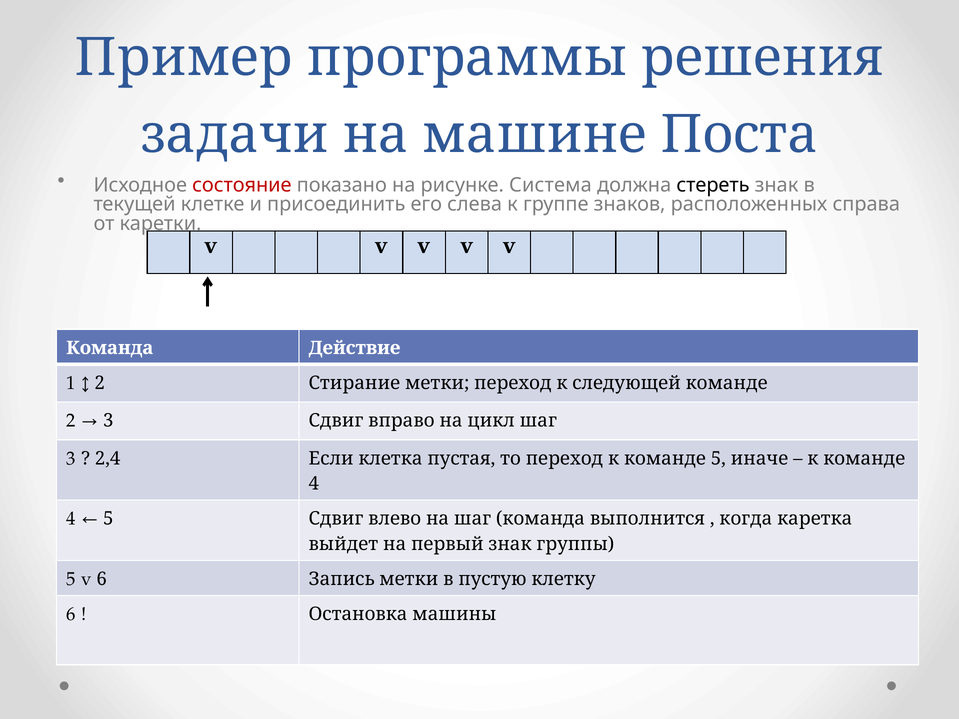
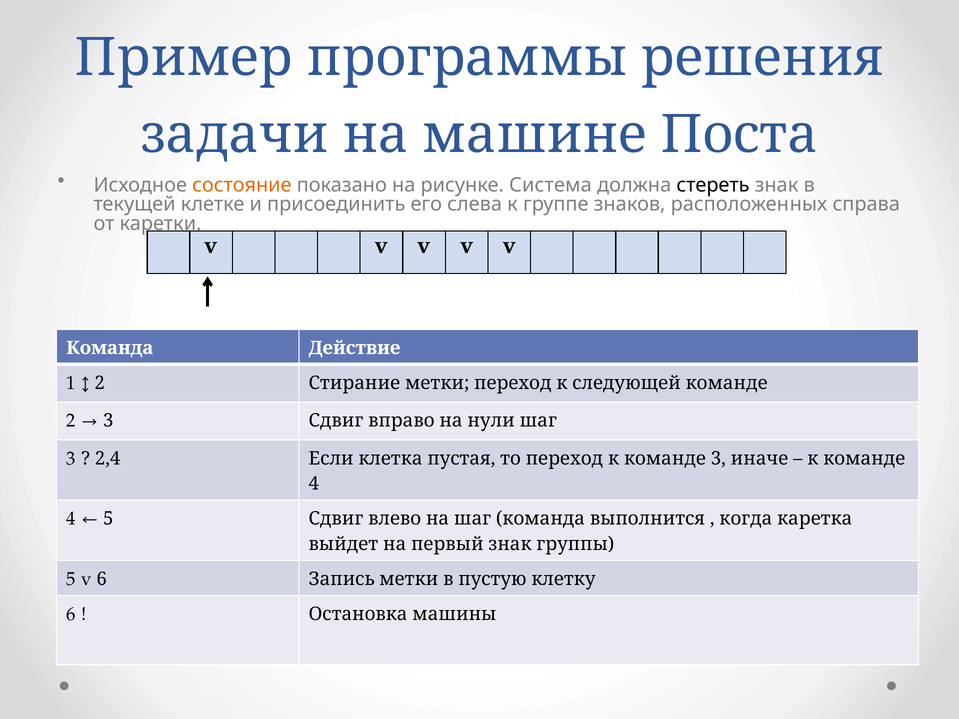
состояние colour: red -> orange (242, 185)
цикл: цикл -> нули (491, 421)
команде 5: 5 -> 3 (718, 459)
